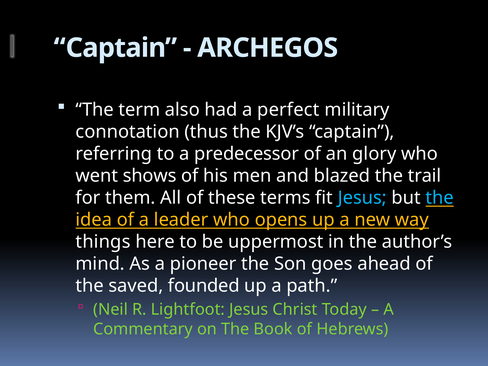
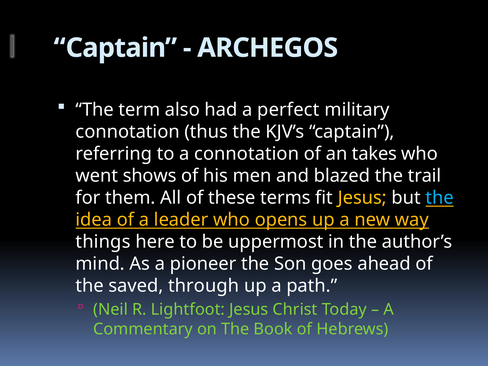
a predecessor: predecessor -> connotation (247, 154)
glory: glory -> takes (374, 154)
Jesus colour: light blue -> yellow (362, 198)
founded: founded -> through (204, 286)
